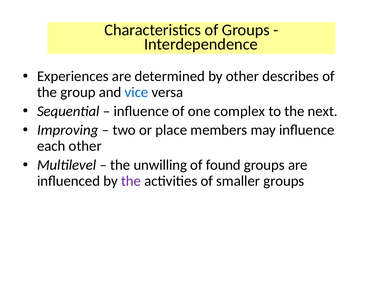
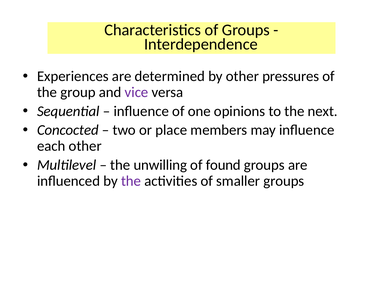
describes: describes -> pressures (291, 76)
vice colour: blue -> purple (137, 92)
complex: complex -> opinions (240, 111)
Improving: Improving -> Concocted (68, 130)
